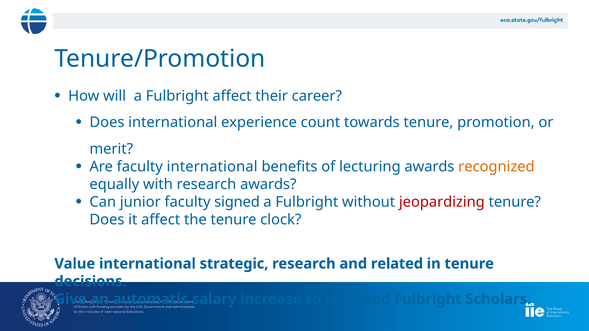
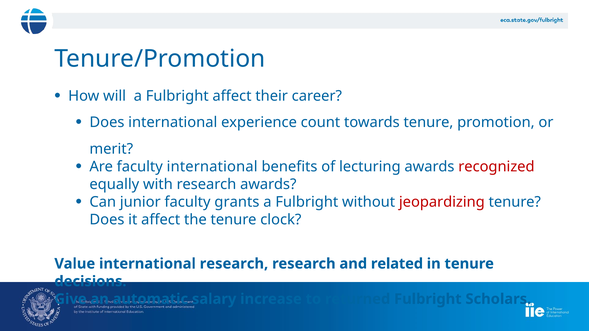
recognized colour: orange -> red (496, 167)
signed: signed -> grants (237, 202)
international strategic: strategic -> research (234, 264)
